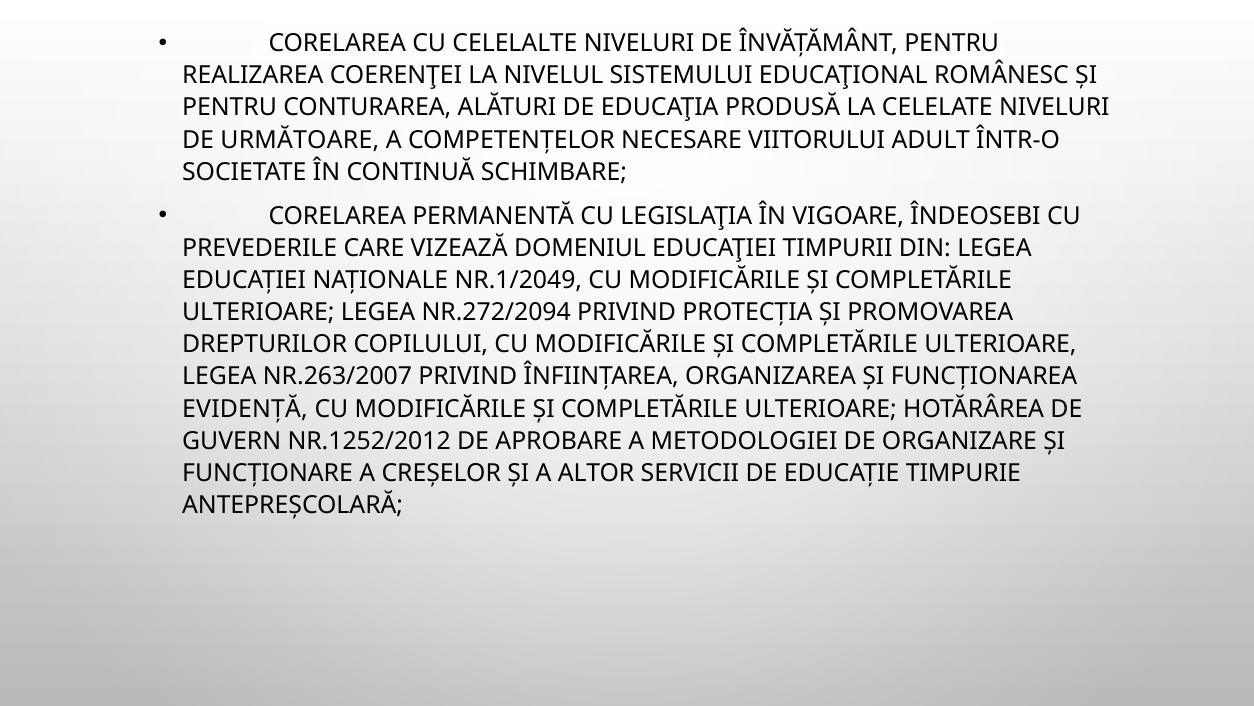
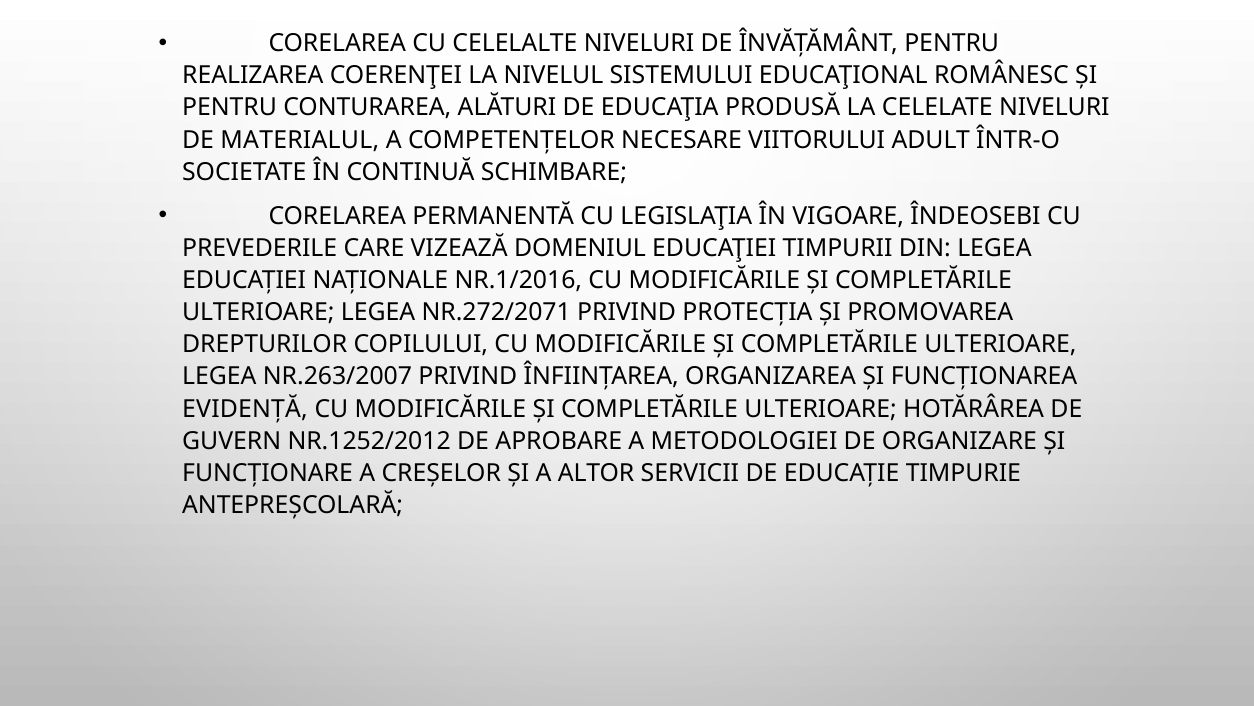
URMĂTOARE: URMĂTOARE -> MATERIALUL (300, 140)
NR.1/2049: NR.1/2049 -> NR.1/2016 (518, 280)
NR.272/2094: NR.272/2094 -> NR.272/2071 (496, 312)
